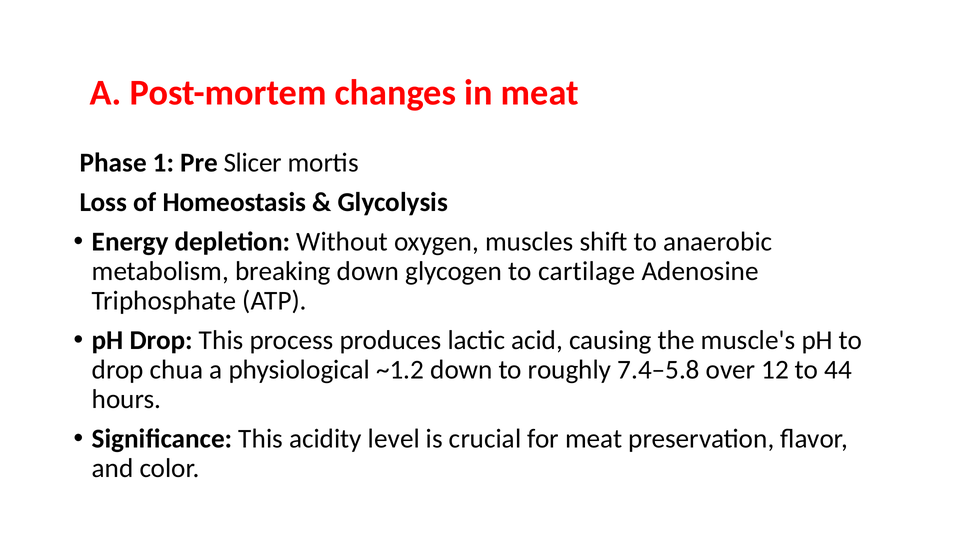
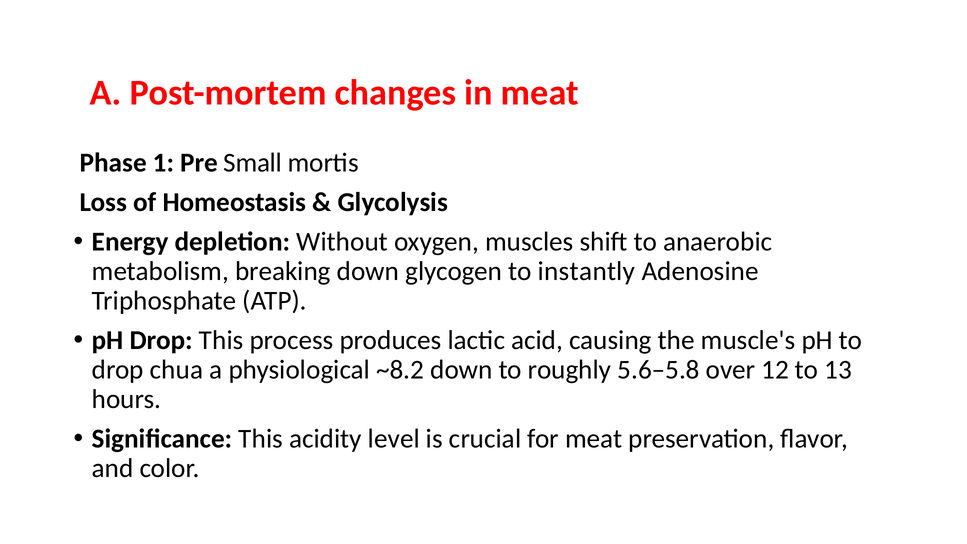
Slicer: Slicer -> Small (253, 163)
cartilage: cartilage -> instantly (587, 271)
~1.2: ~1.2 -> ~8.2 (400, 370)
7.4–5.8: 7.4–5.8 -> 5.6–5.8 (659, 370)
44: 44 -> 13 (838, 370)
